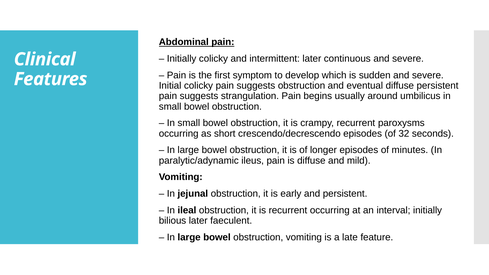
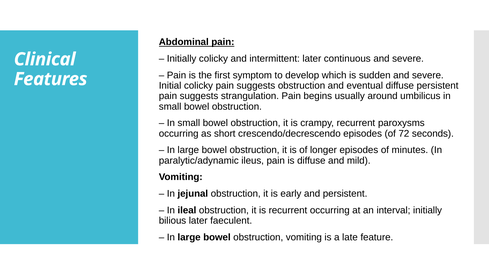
32: 32 -> 72 (404, 134)
